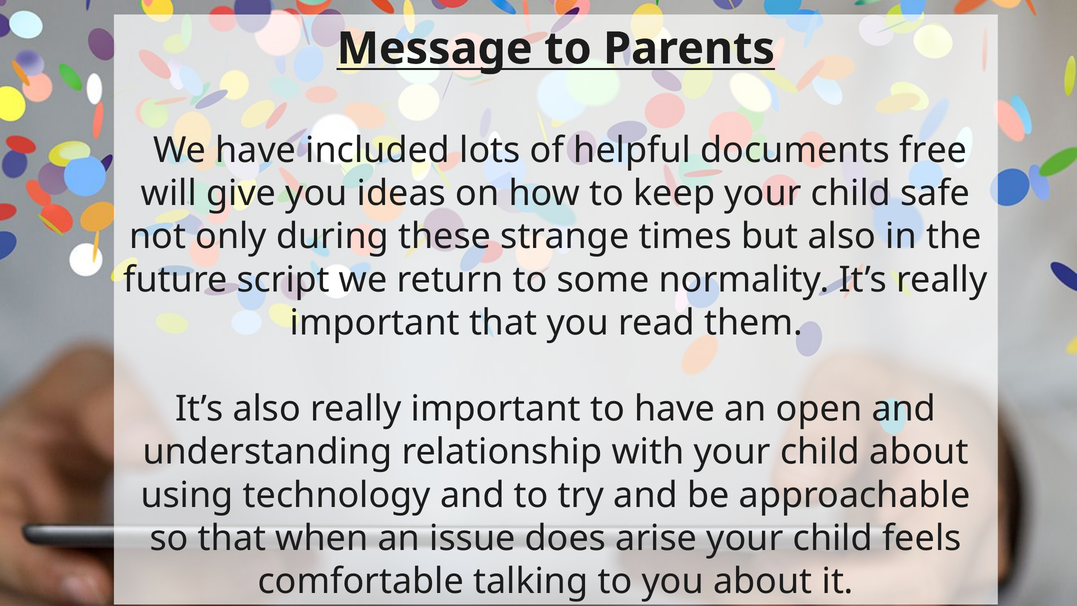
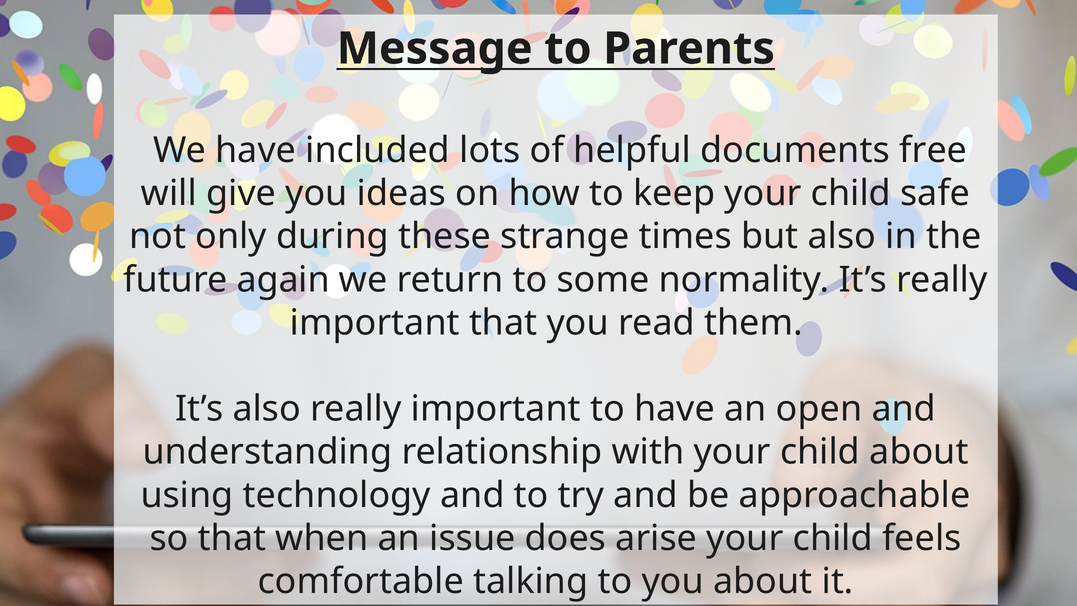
script: script -> again (283, 280)
